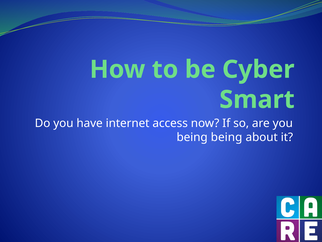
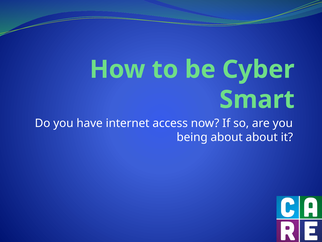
being being: being -> about (227, 137)
